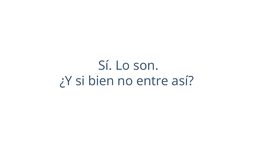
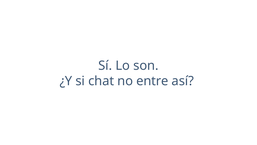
bien: bien -> chat (101, 81)
